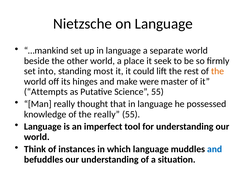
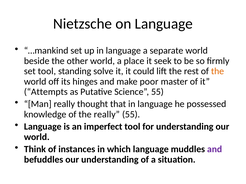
set into: into -> tool (47, 71)
most: most -> solve (103, 71)
were: were -> poor (149, 82)
and colour: blue -> purple (215, 150)
